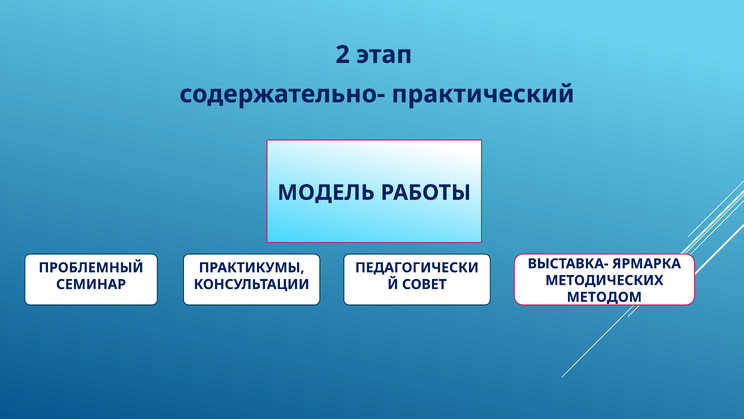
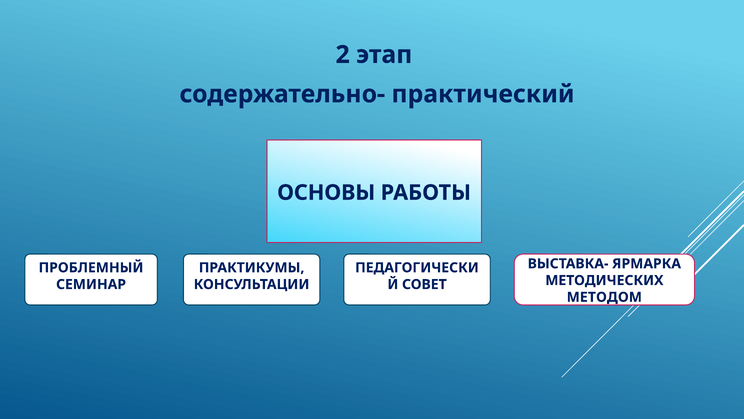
МОДЕЛЬ: МОДЕЛЬ -> ОСНОВЫ (326, 192)
